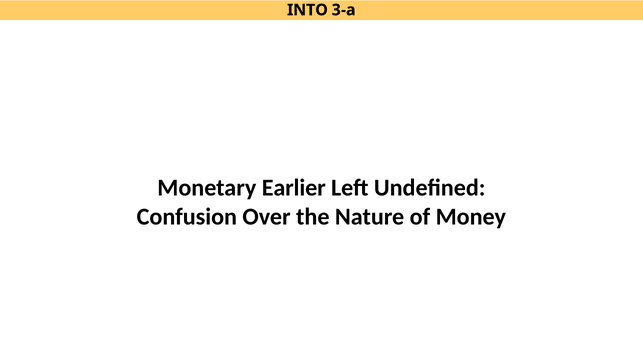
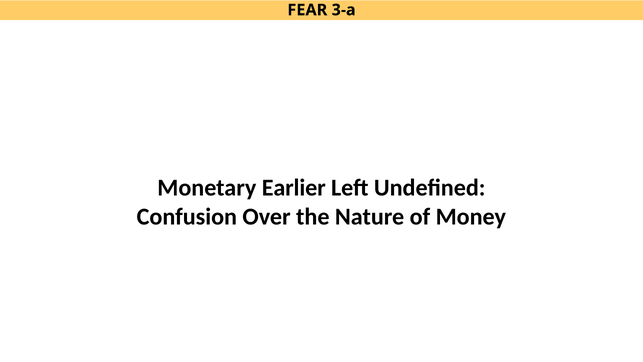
INTO: INTO -> FEAR (307, 10)
